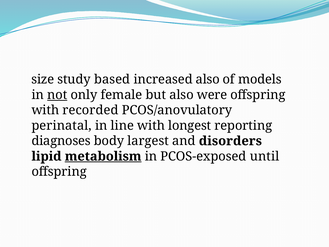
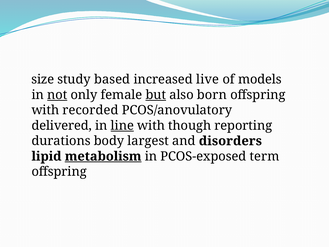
increased also: also -> live (208, 79)
but underline: none -> present (156, 95)
were: were -> born (212, 95)
perinatal: perinatal -> delivered (62, 125)
line underline: none -> present (122, 125)
longest: longest -> though (190, 125)
diagnoses: diagnoses -> durations (61, 141)
until: until -> term (264, 156)
